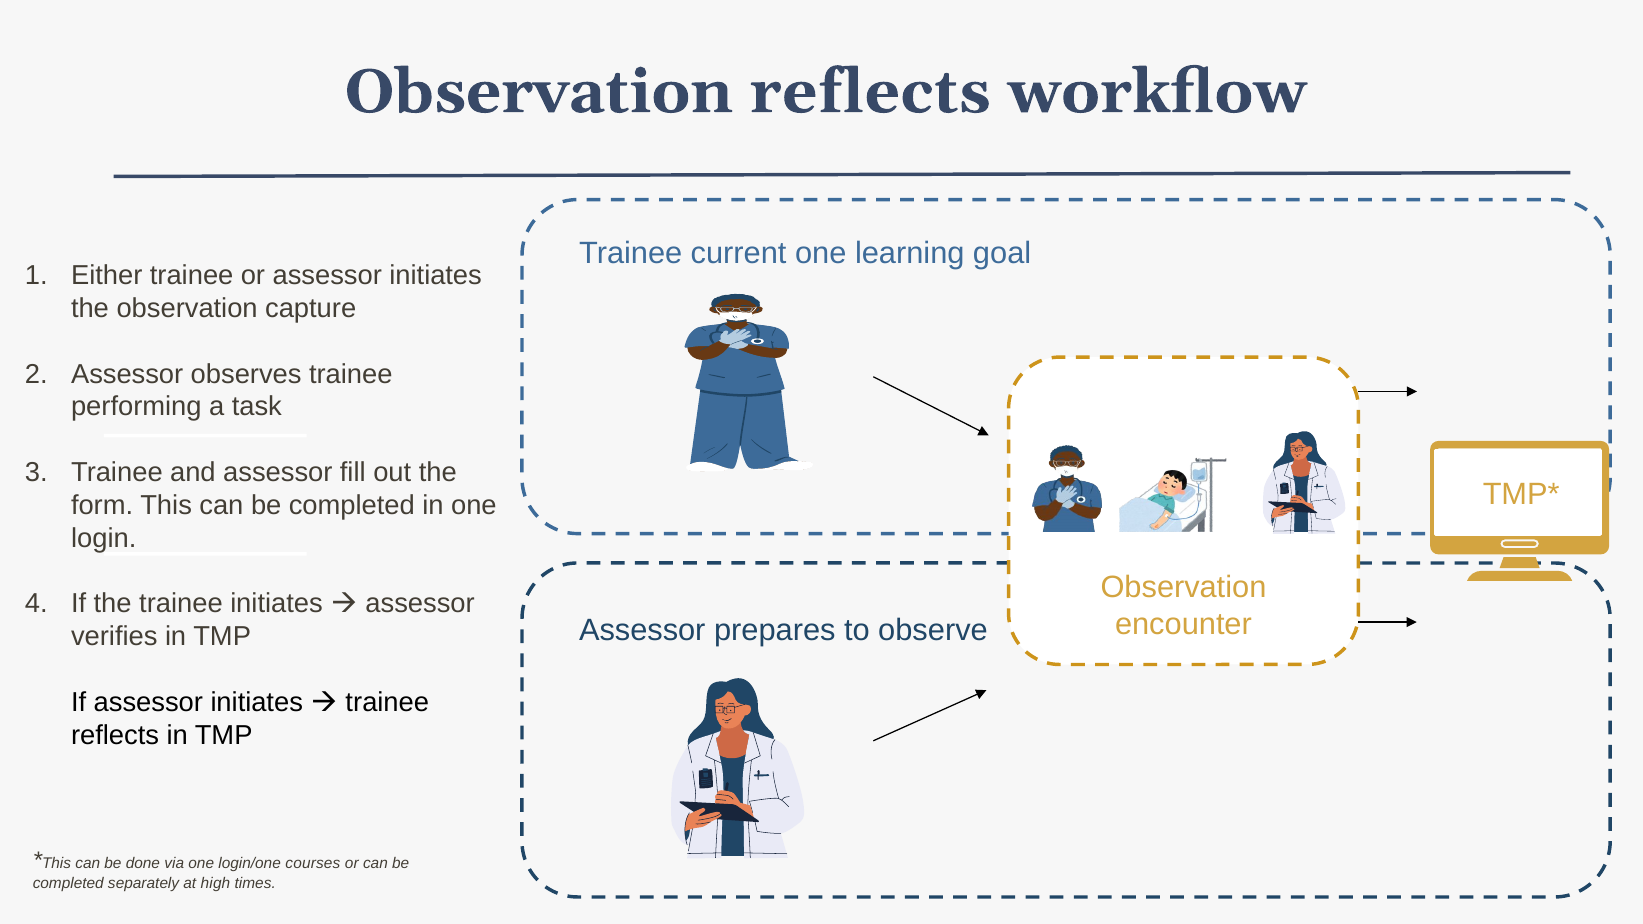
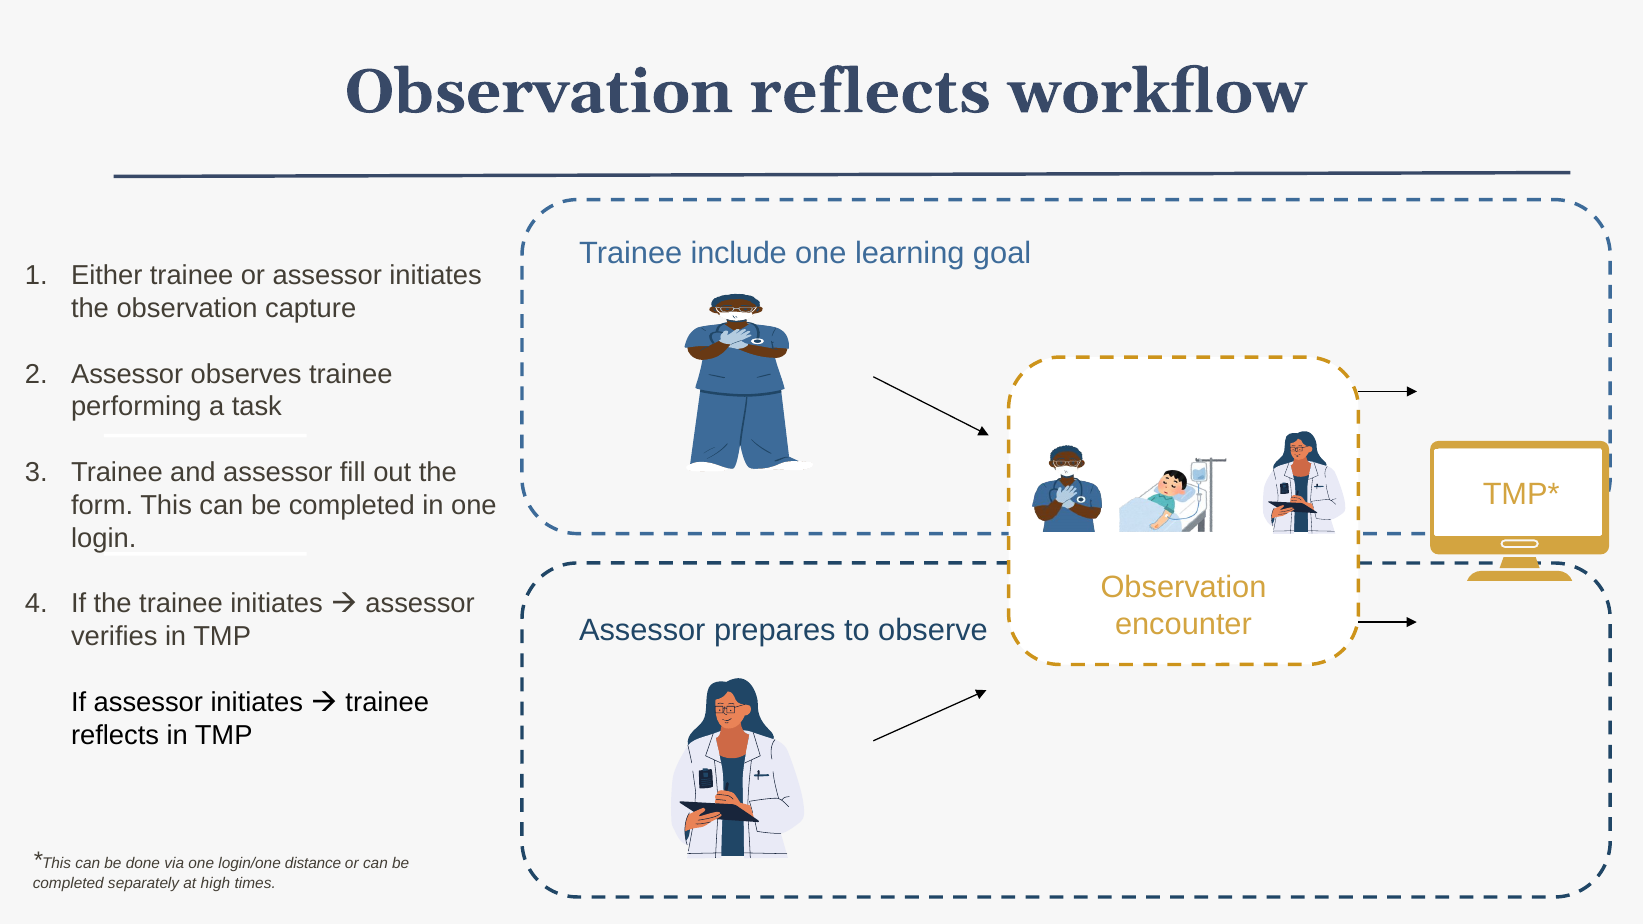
current: current -> include (739, 254)
courses: courses -> distance (313, 863)
